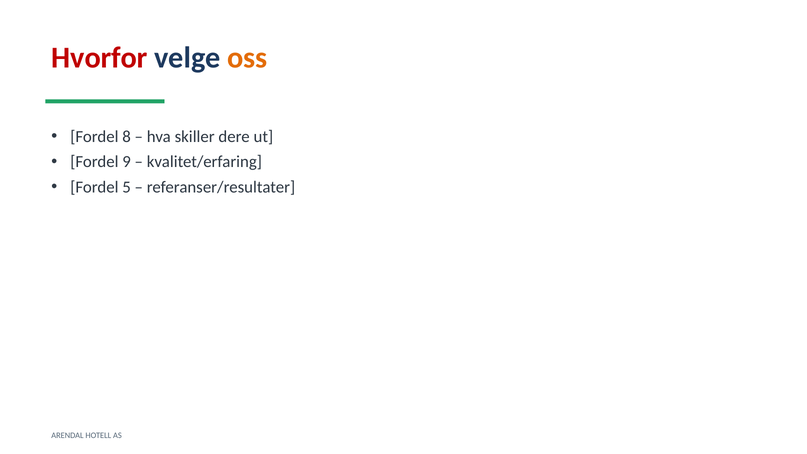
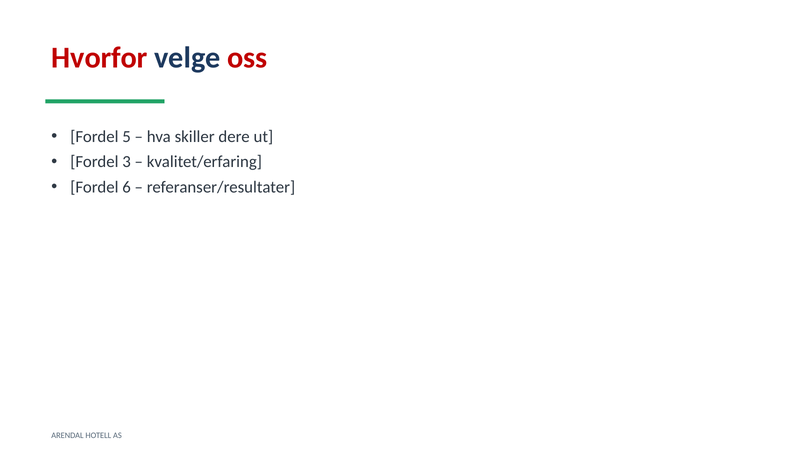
oss colour: orange -> red (247, 58)
8: 8 -> 5 (127, 137)
9: 9 -> 3 (127, 162)
5: 5 -> 6 (127, 187)
